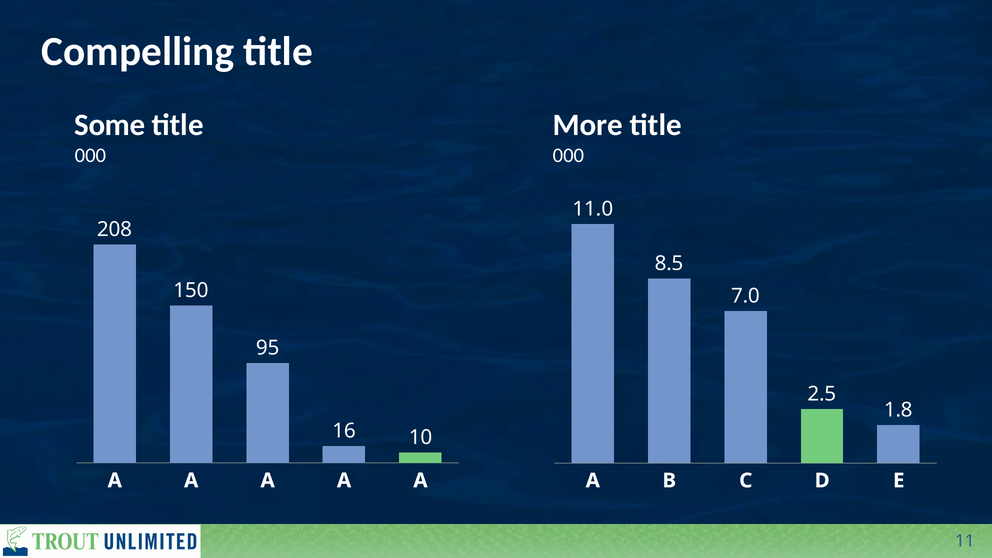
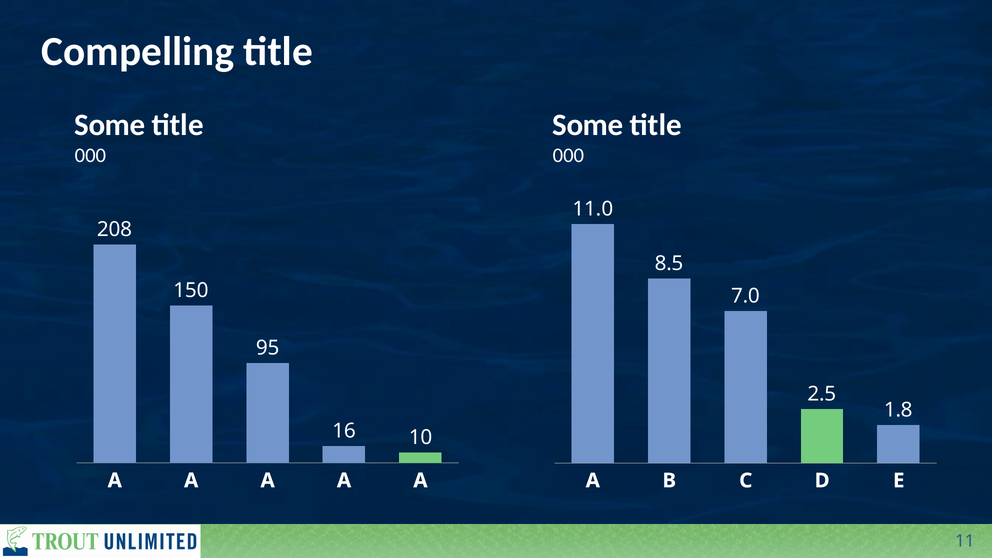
More: More -> Some (588, 125)
